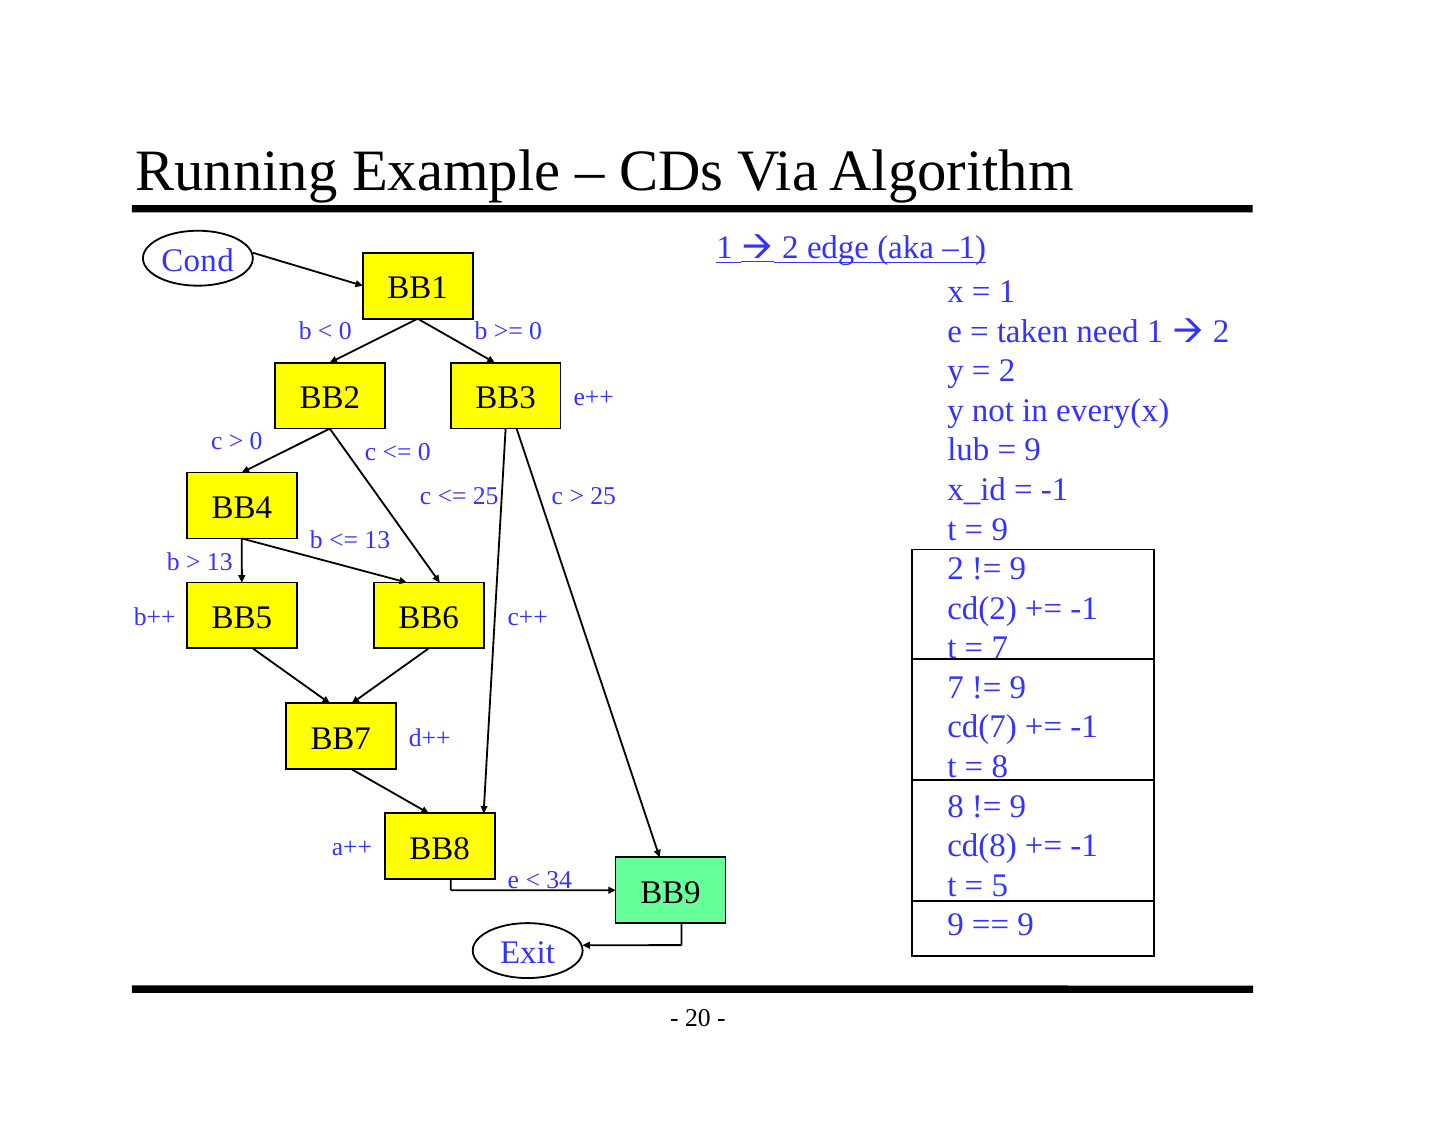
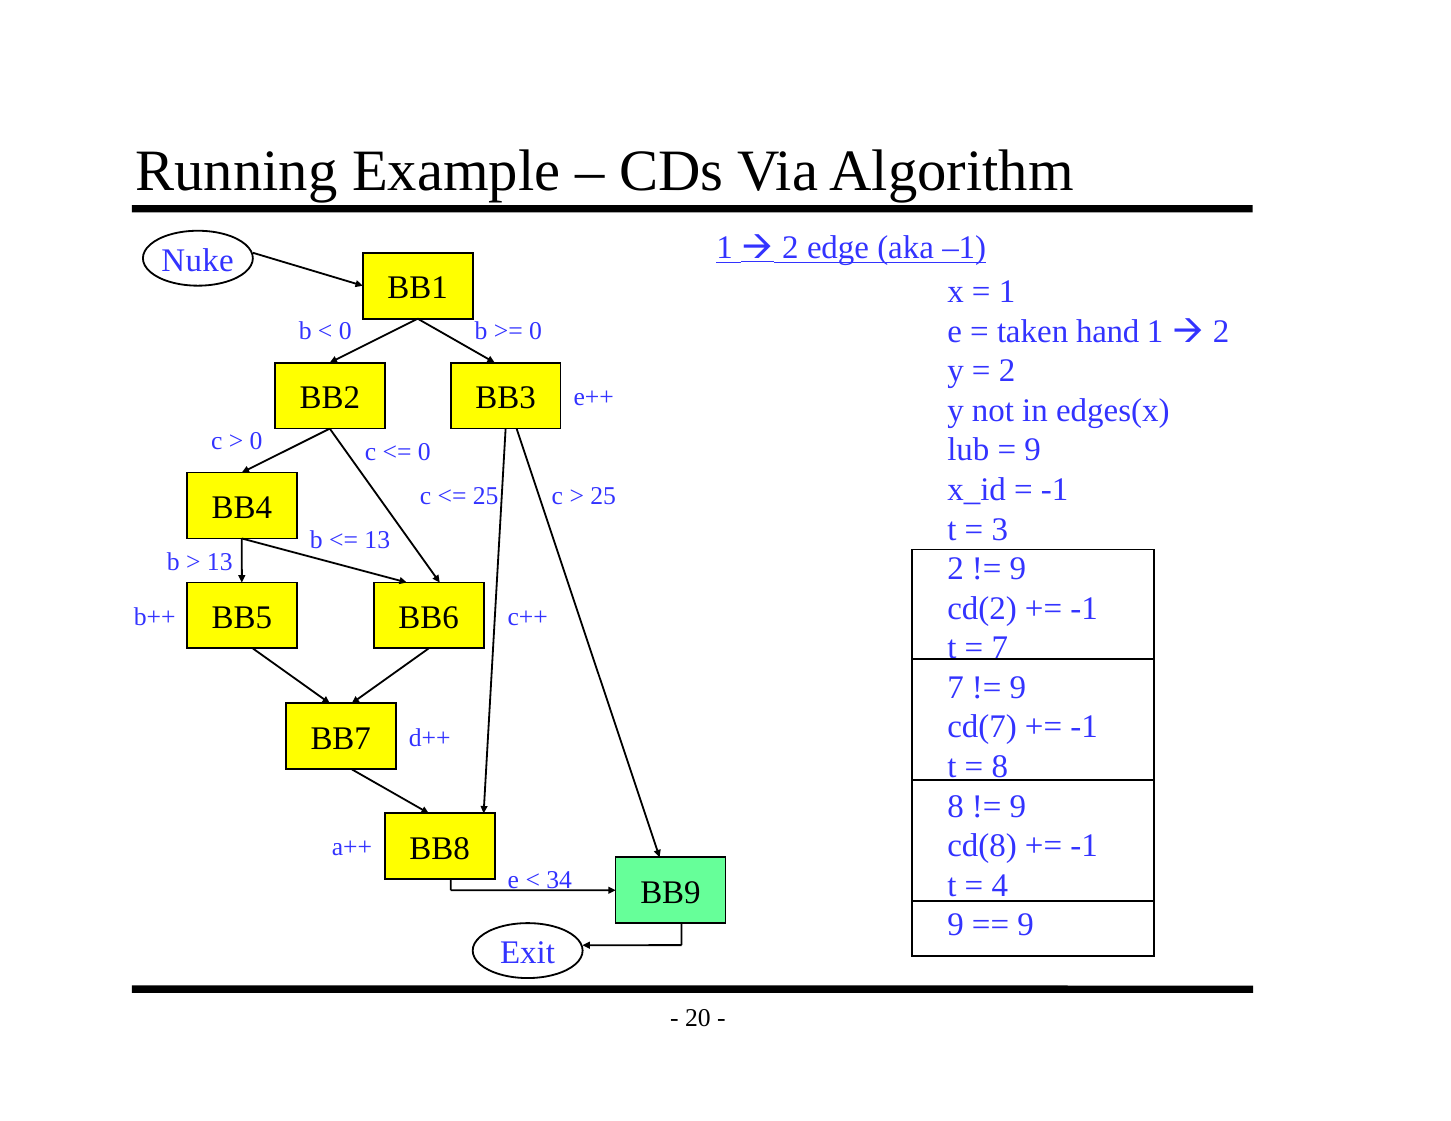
Cond: Cond -> Nuke (198, 261)
need: need -> hand (1108, 331)
every(x: every(x -> edges(x (1113, 411)
9: 9 -> 3 (1000, 529)
5: 5 -> 4 (1000, 885)
